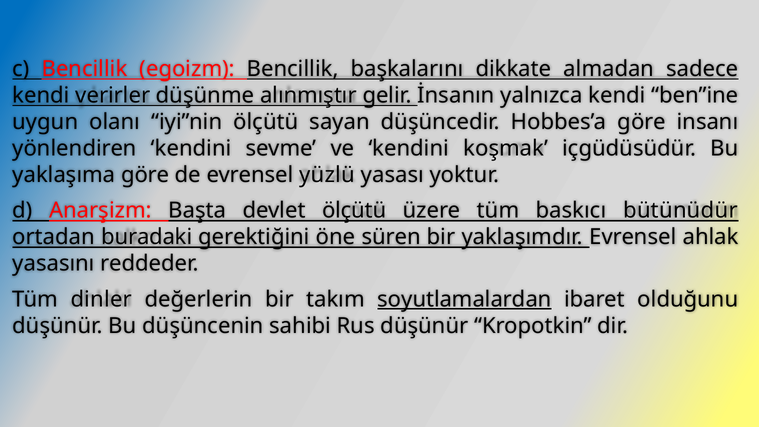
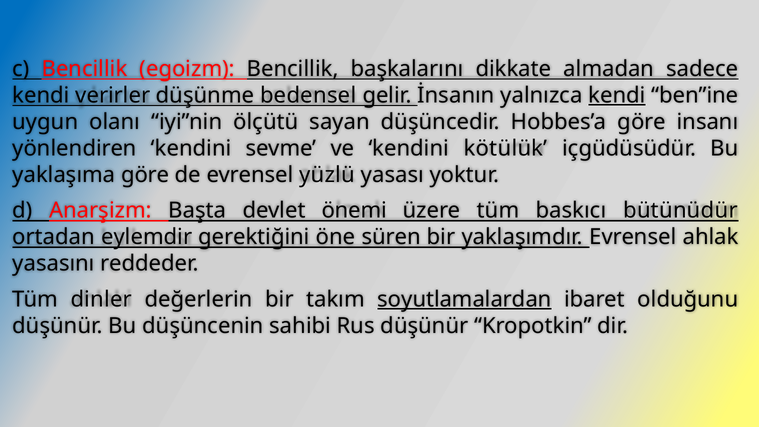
alınmıştır: alınmıştır -> bedensel (308, 95)
kendi underline: none -> present (617, 95)
koşmak: koşmak -> kötülük (506, 148)
devlet ölçütü: ölçütü -> önemi (354, 211)
buradaki: buradaki -> eylemdir (147, 237)
